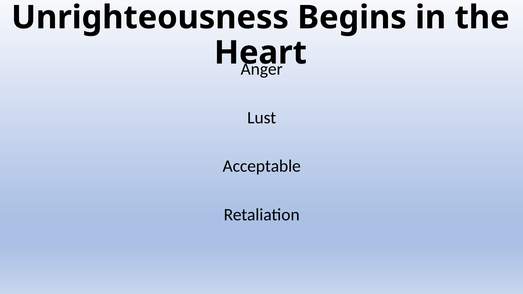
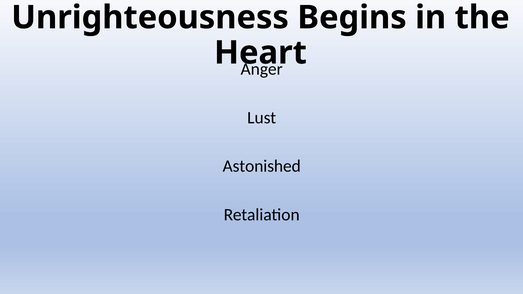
Acceptable: Acceptable -> Astonished (262, 166)
